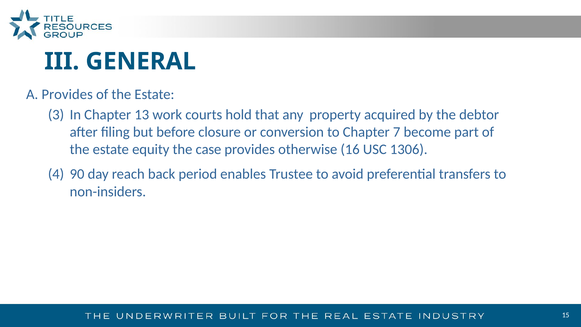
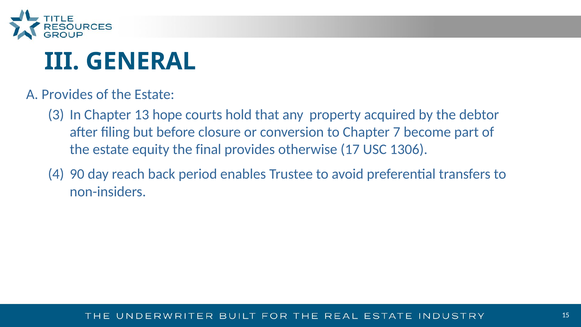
work: work -> hope (167, 114)
case: case -> final (208, 149)
16: 16 -> 17 (350, 149)
